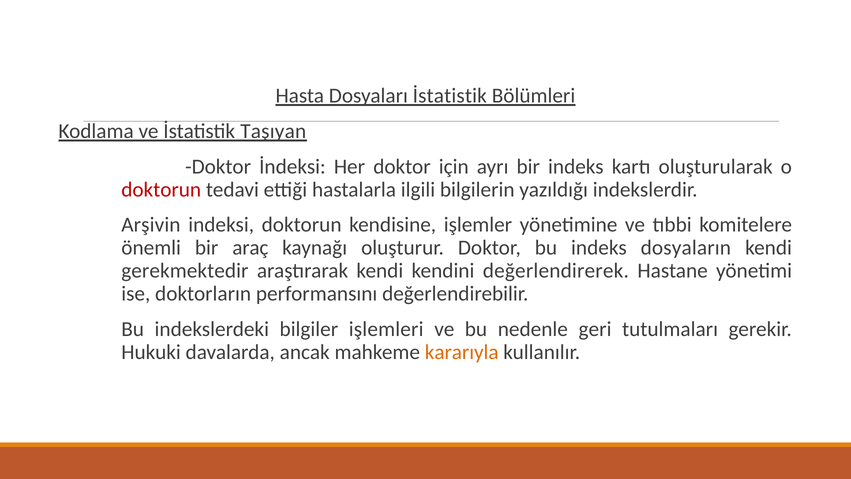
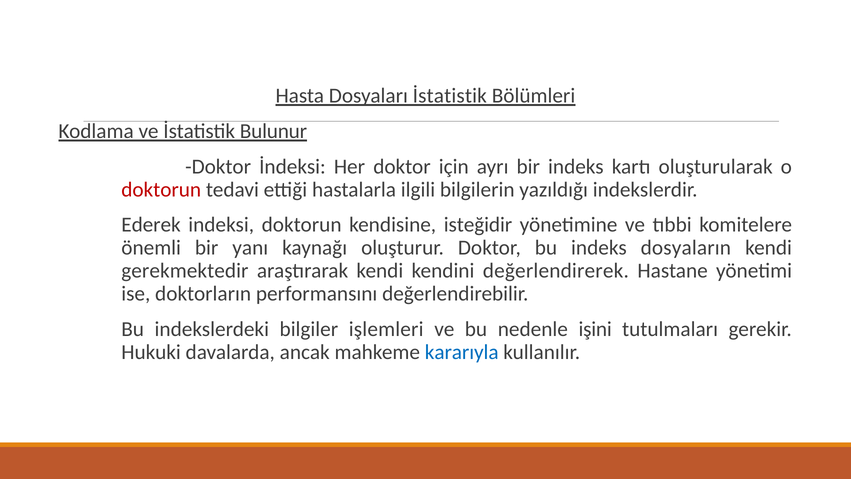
Taşıyan: Taşıyan -> Bulunur (273, 131)
Arşivin: Arşivin -> Ederek (151, 225)
işlemler: işlemler -> isteğidir (478, 225)
araç: araç -> yanı (250, 248)
geri: geri -> işini (595, 329)
kararıyla colour: orange -> blue (462, 352)
